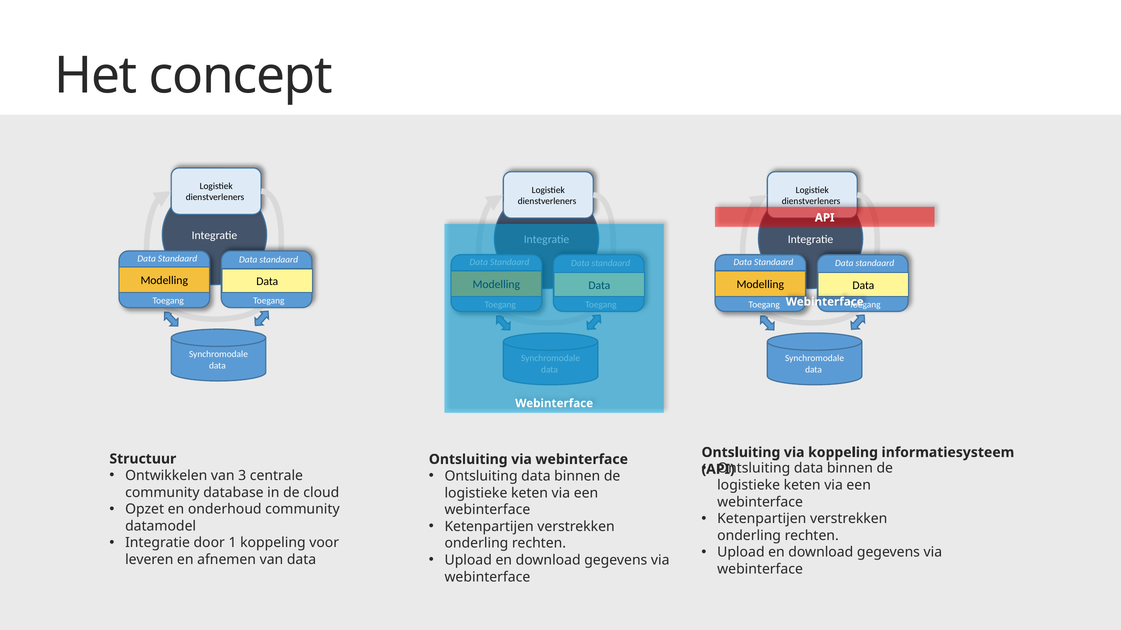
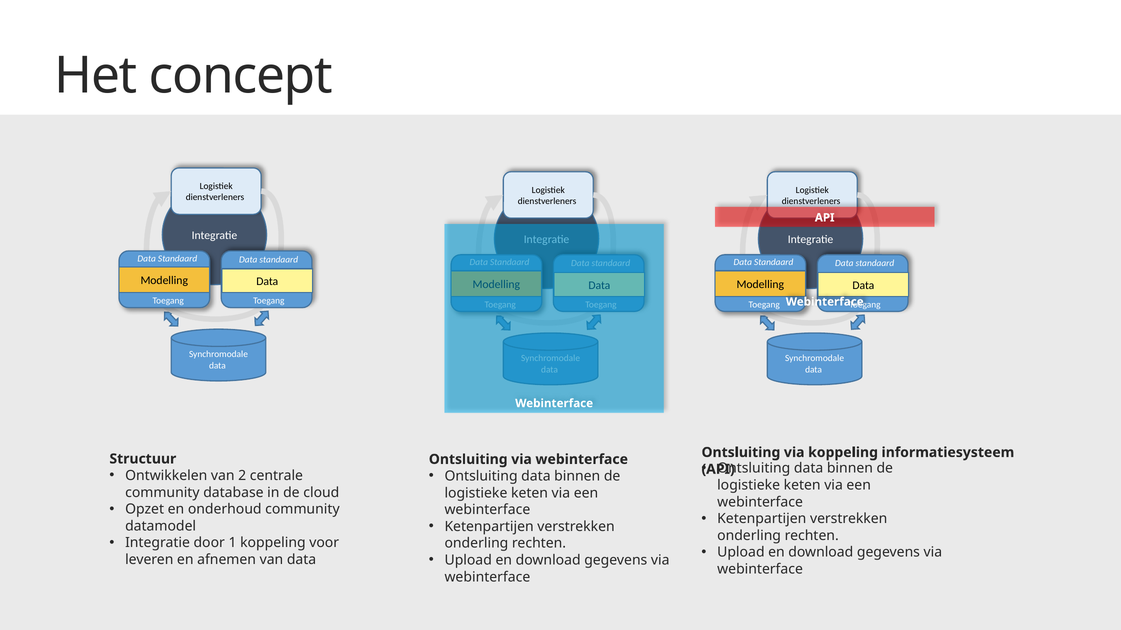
3: 3 -> 2 (242, 476)
